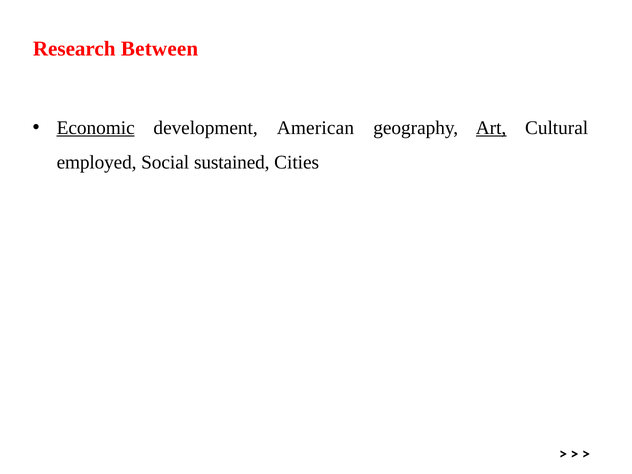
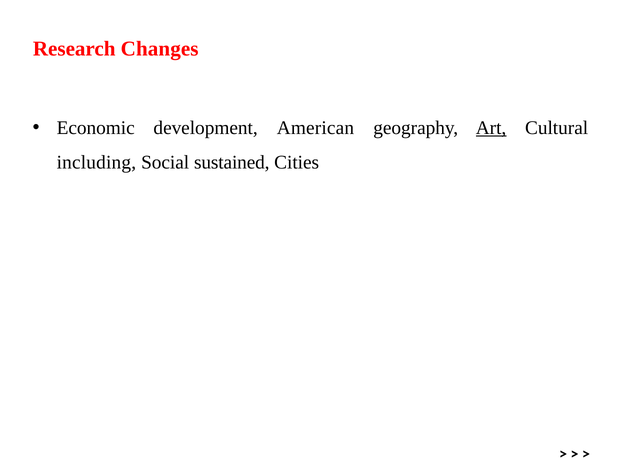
Between: Between -> Changes (160, 49)
Economic underline: present -> none (96, 128)
employed: employed -> including (96, 162)
